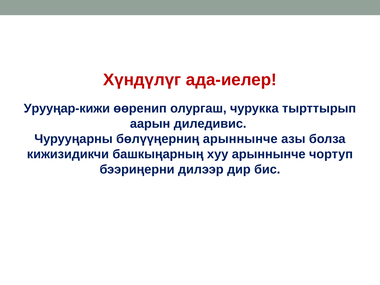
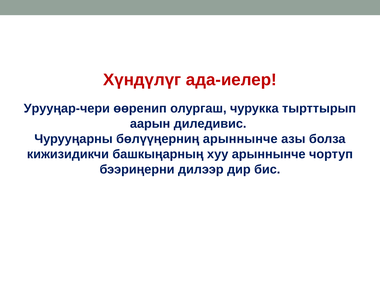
Урууңар-кижи: Урууңар-кижи -> Урууңар-чери (67, 109)
